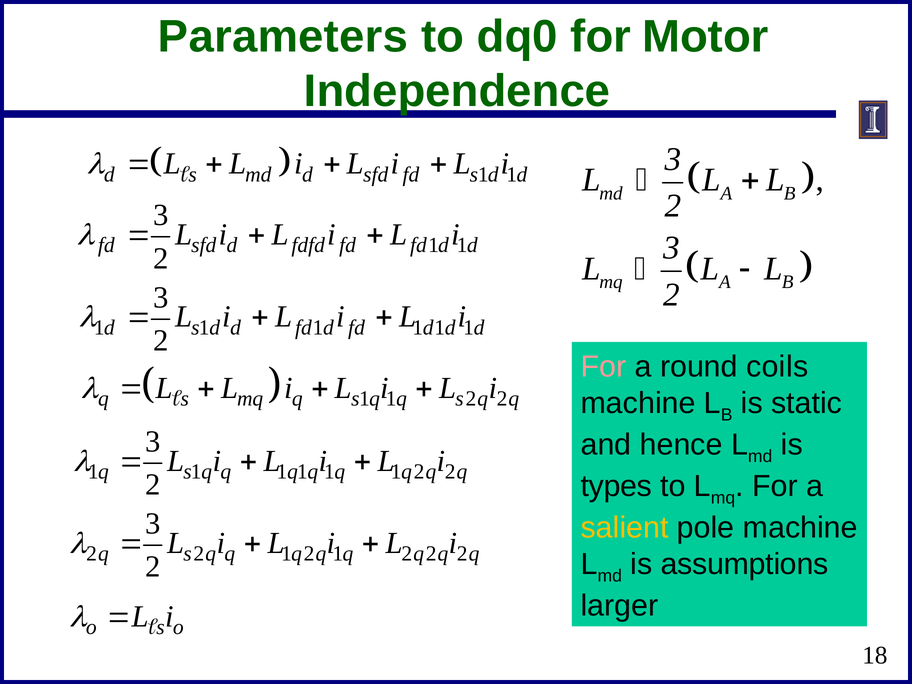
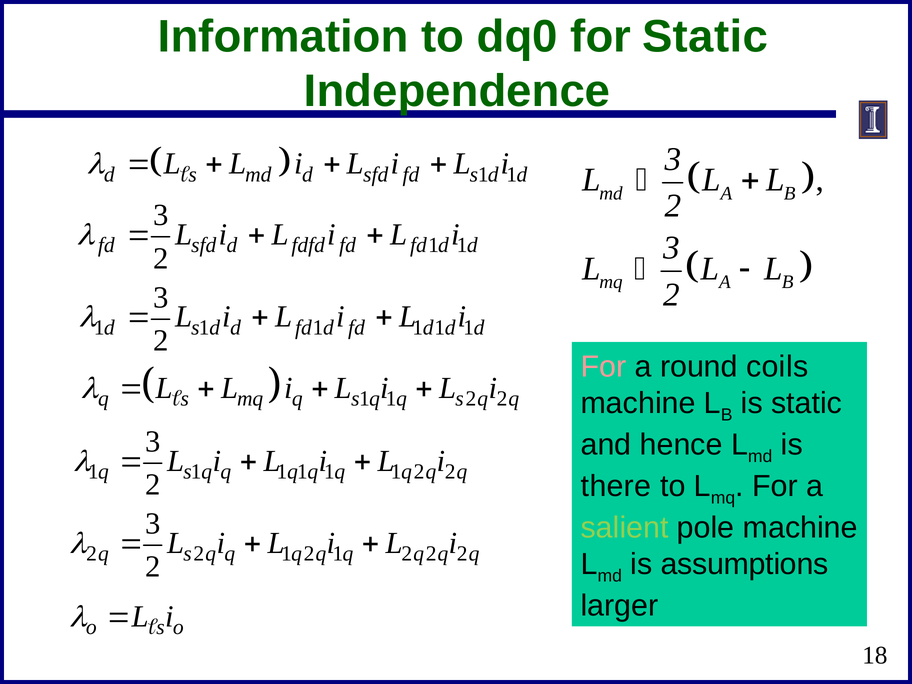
Parameters: Parameters -> Information (283, 37)
for Motor: Motor -> Static (705, 37)
types: types -> there (616, 486)
salient colour: yellow -> light green (625, 528)
